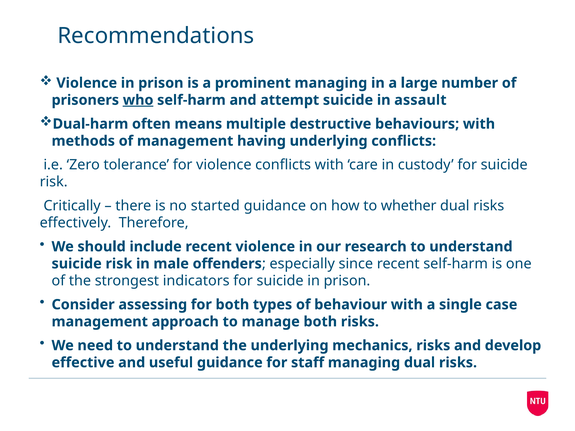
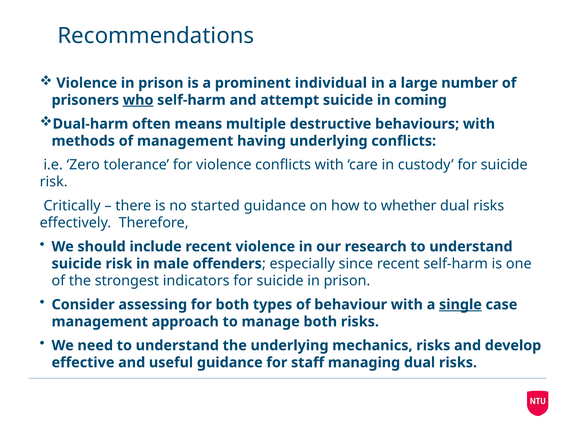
prominent managing: managing -> individual (331, 83)
assault: assault -> coming (421, 100)
single underline: none -> present (460, 305)
